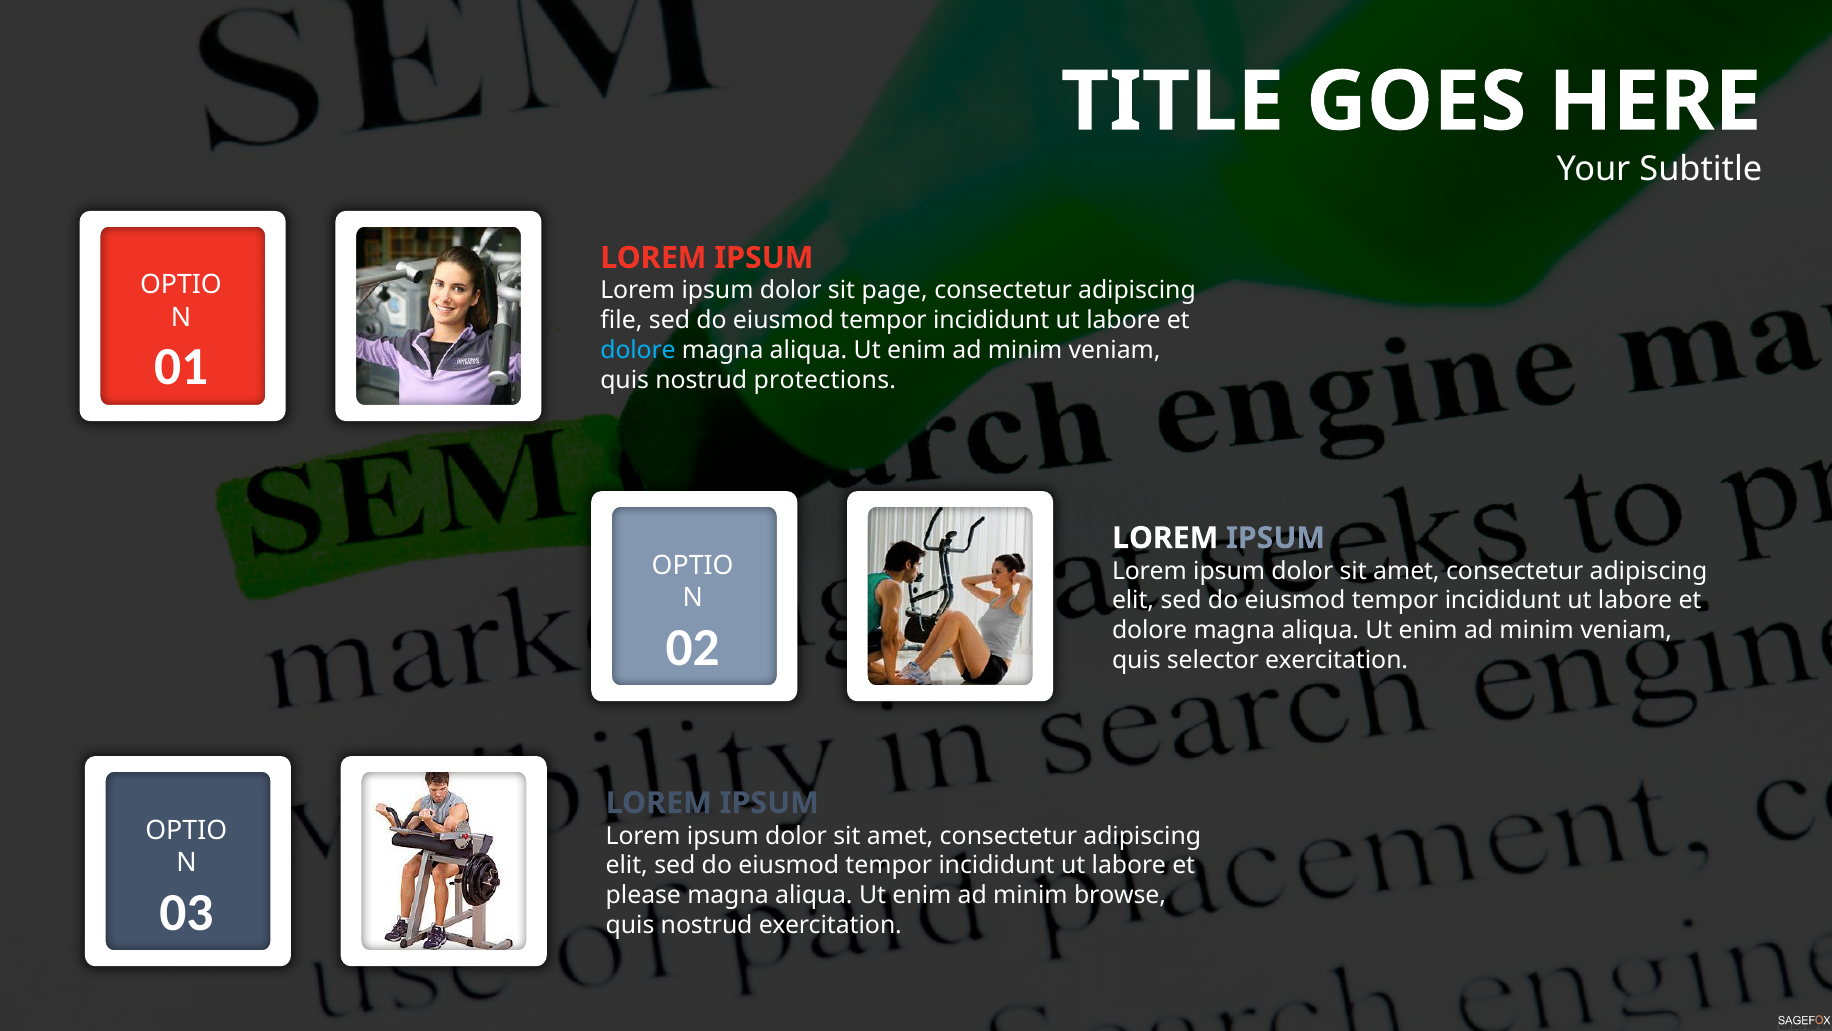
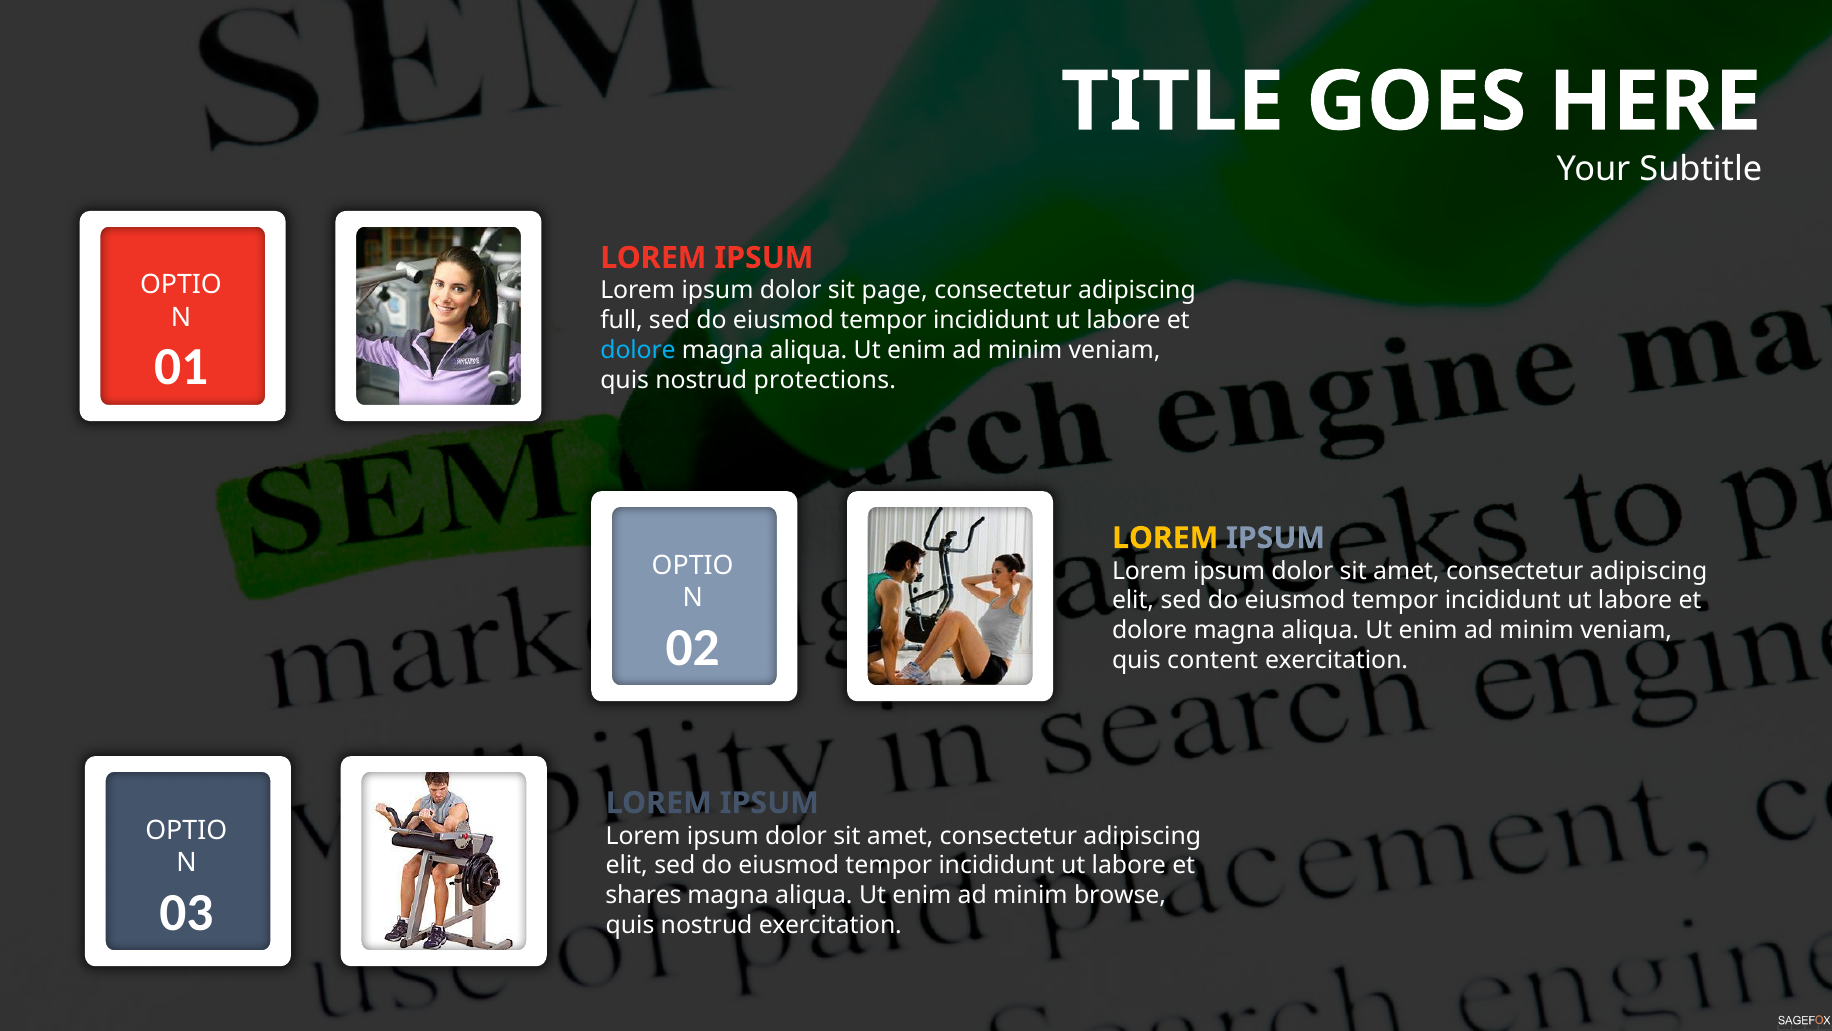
file: file -> full (622, 320)
LOREM colour: white -> yellow (1165, 538)
selector: selector -> content (1213, 660)
please: please -> shares (643, 895)
